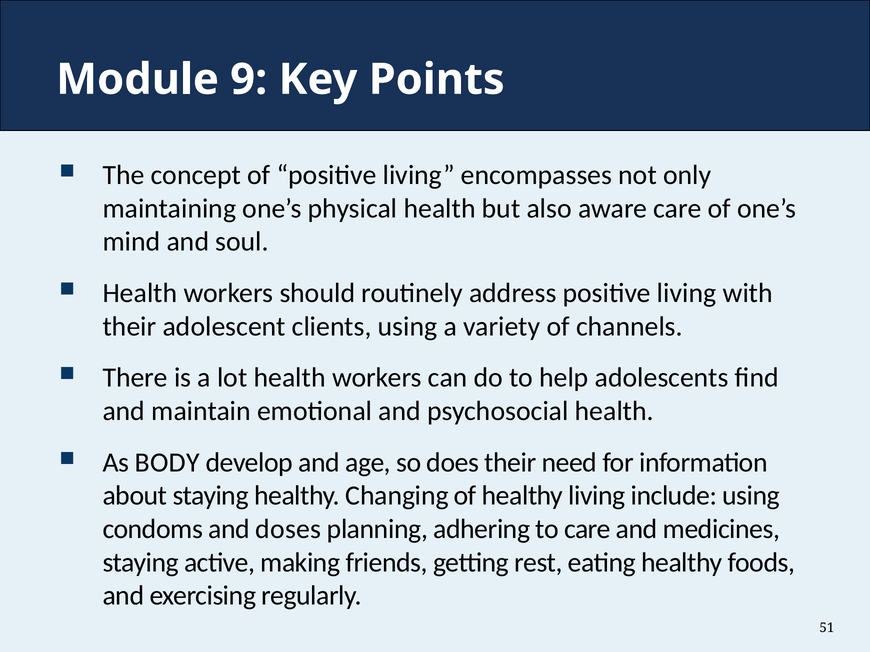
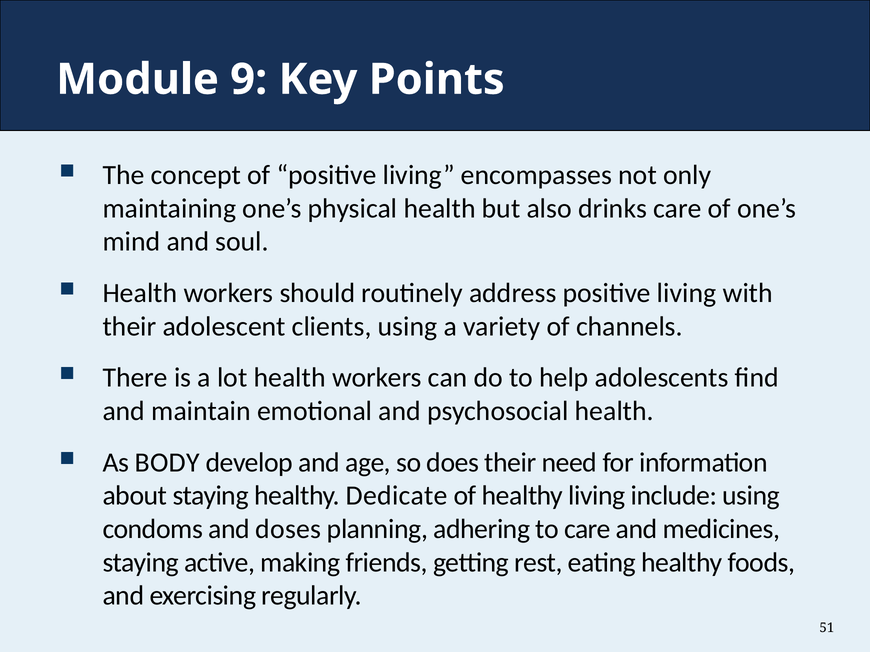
aware: aware -> drinks (613, 209)
Changing: Changing -> Dedicate (397, 496)
